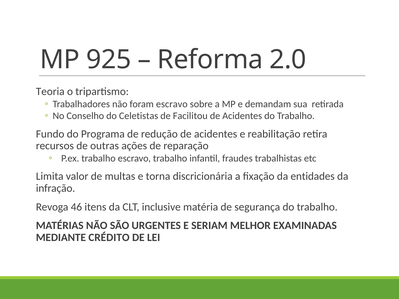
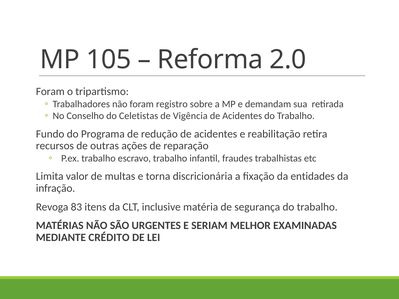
925: 925 -> 105 (109, 60)
Teoria: Teoria -> Foram (50, 92)
foram escravo: escravo -> registro (172, 104)
Facilitou: Facilitou -> Vigência (190, 116)
46: 46 -> 83 (76, 207)
